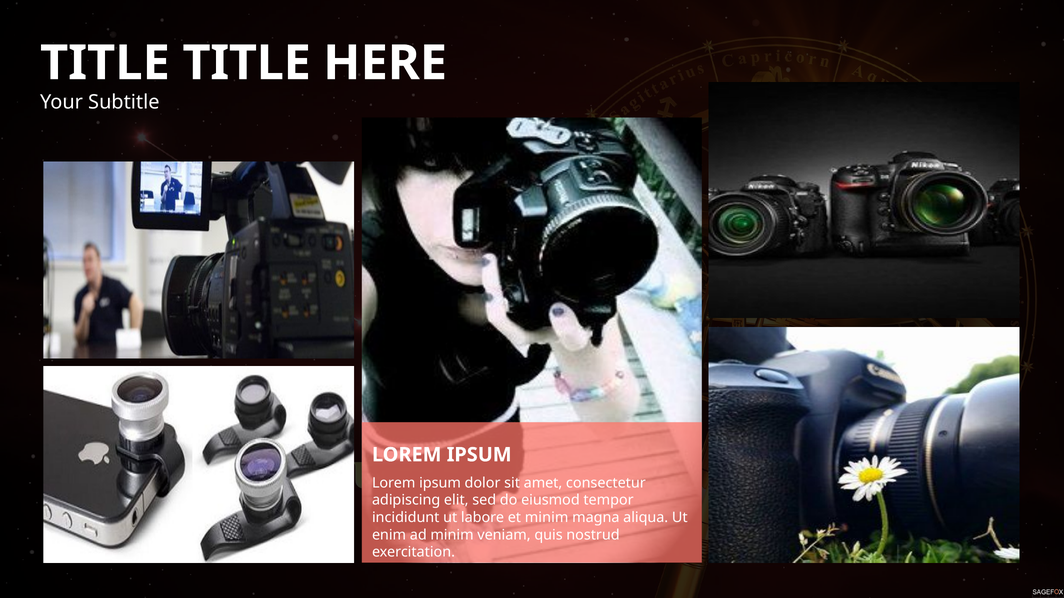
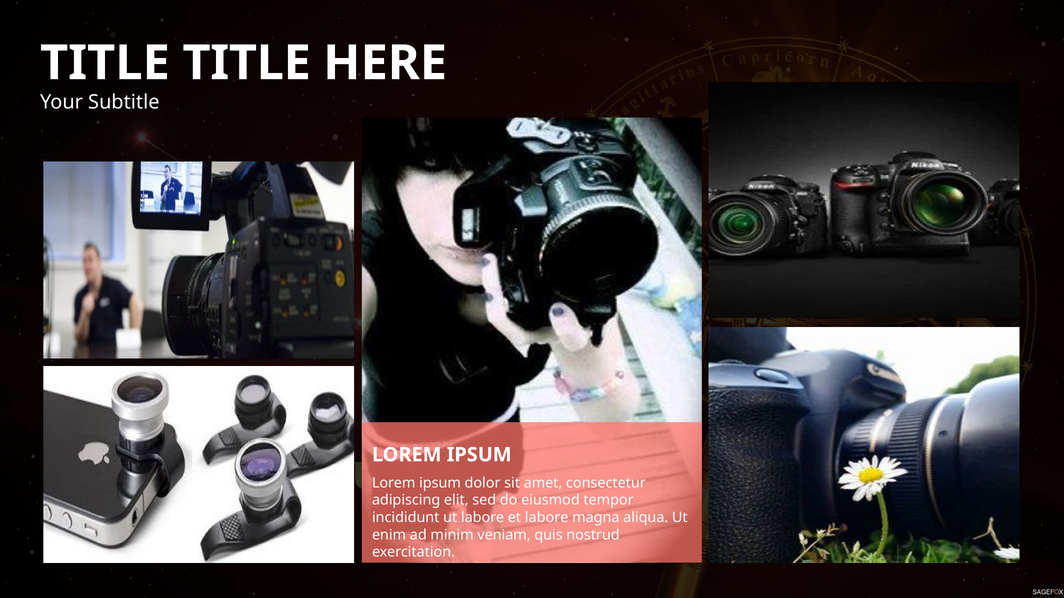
et minim: minim -> labore (547, 518)
